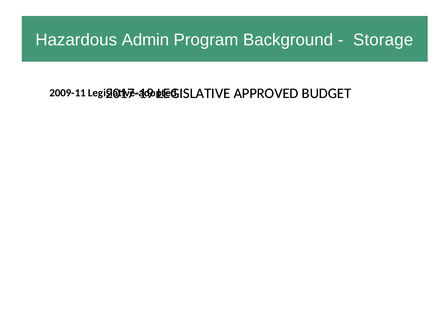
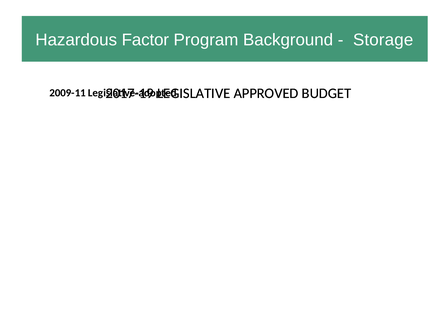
Admin: Admin -> Factor (145, 40)
